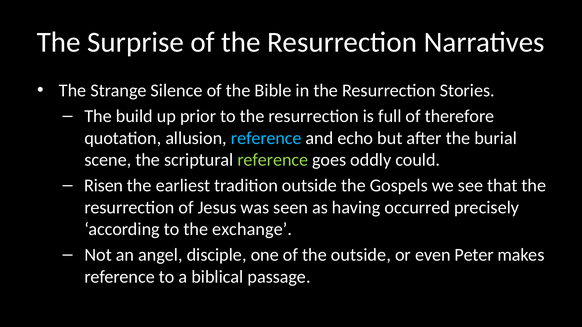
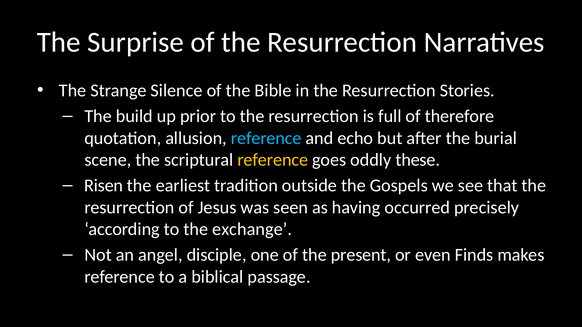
reference colour: light green -> yellow (273, 160)
could: could -> these (418, 160)
the outside: outside -> present (361, 255)
Peter: Peter -> Finds (474, 255)
